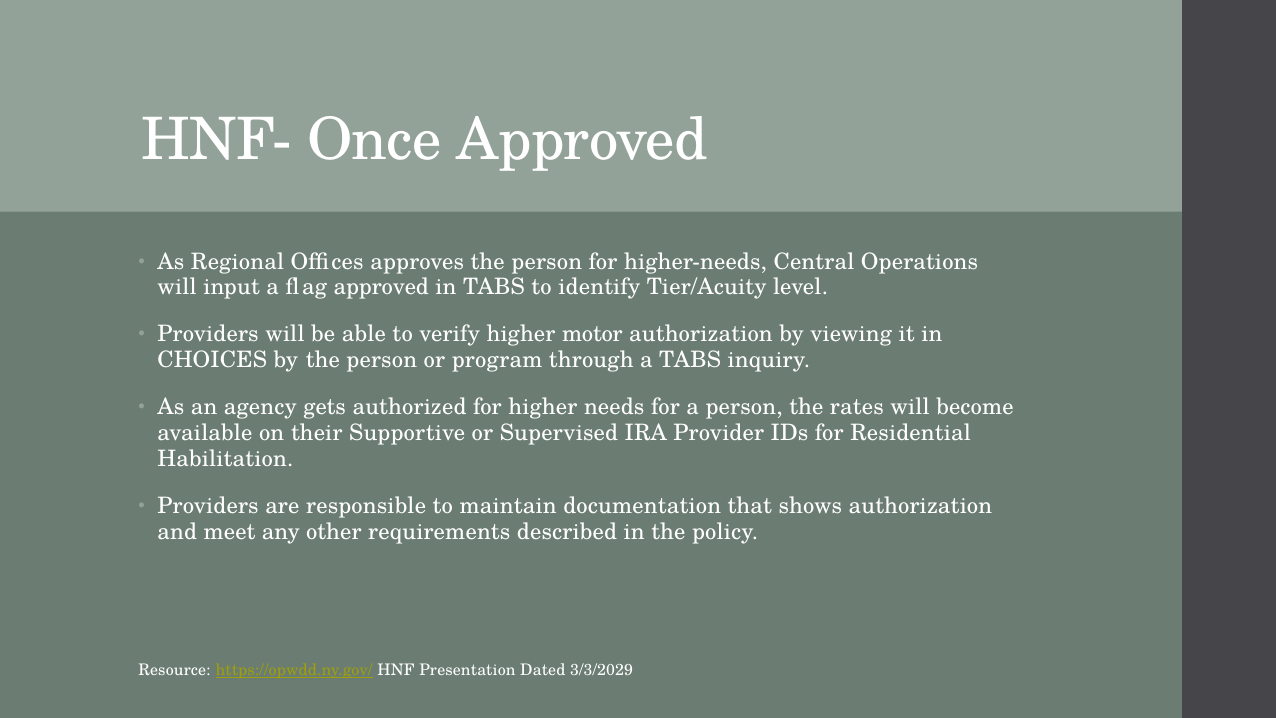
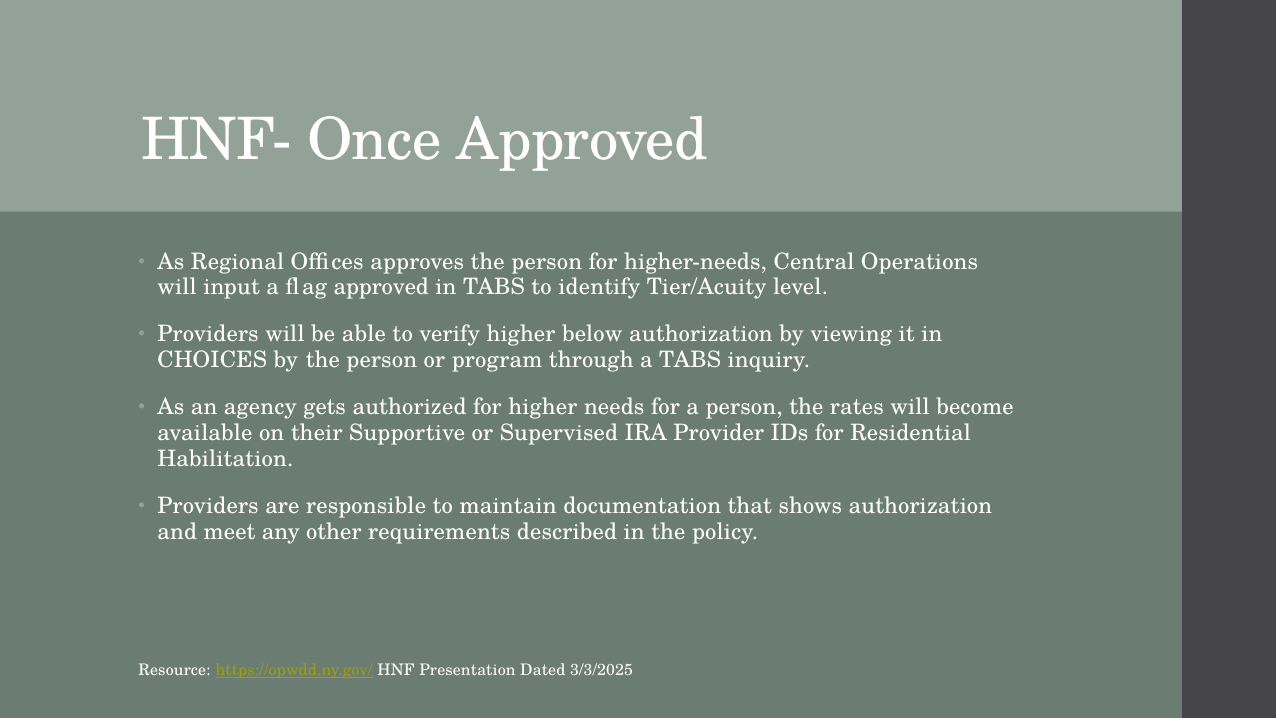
motor: motor -> below (592, 334)
3/3/2029: 3/3/2029 -> 3/3/2025 (602, 670)
